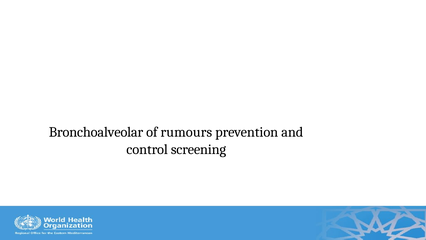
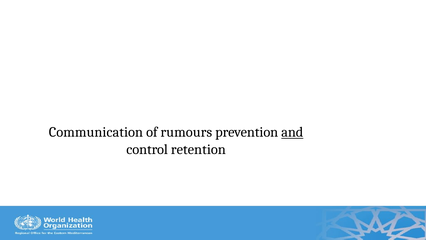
Bronchoalveolar: Bronchoalveolar -> Communication (96, 132)
and underline: none -> present (292, 132)
screening: screening -> retention (198, 149)
